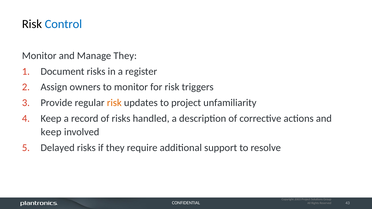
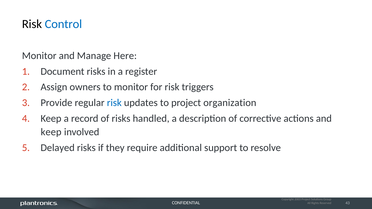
Manage They: They -> Here (125, 56)
risk colour: orange -> blue (114, 103)
unfamiliarity: unfamiliarity -> organization (230, 103)
